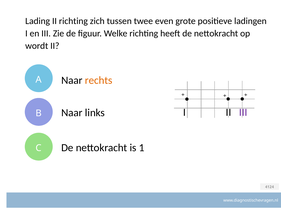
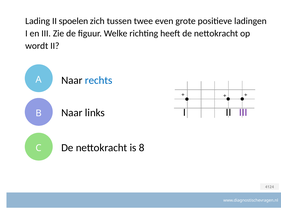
II richting: richting -> spoelen (73, 21)
rechts colour: orange -> blue (99, 81)
1: 1 -> 8 (142, 148)
